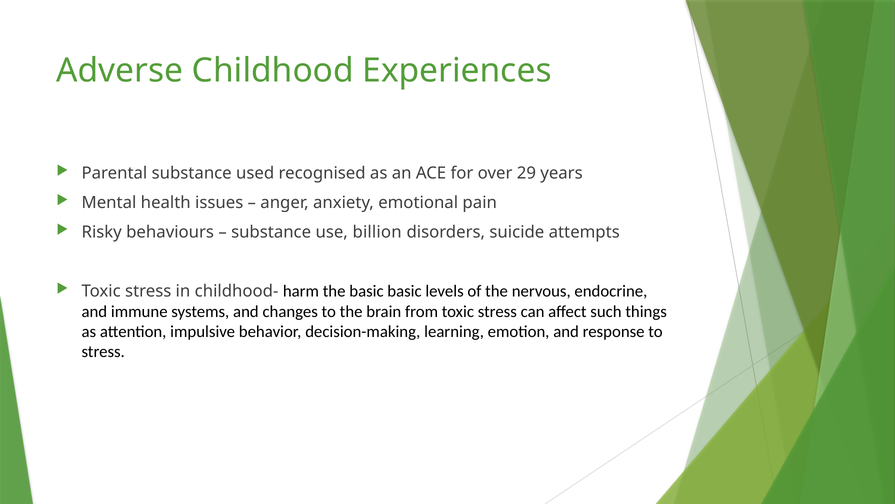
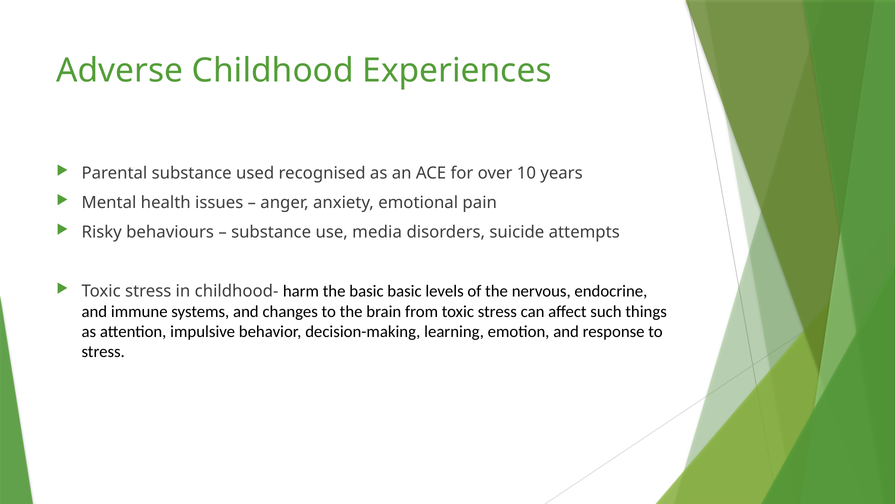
29: 29 -> 10 (526, 173)
billion: billion -> media (377, 232)
